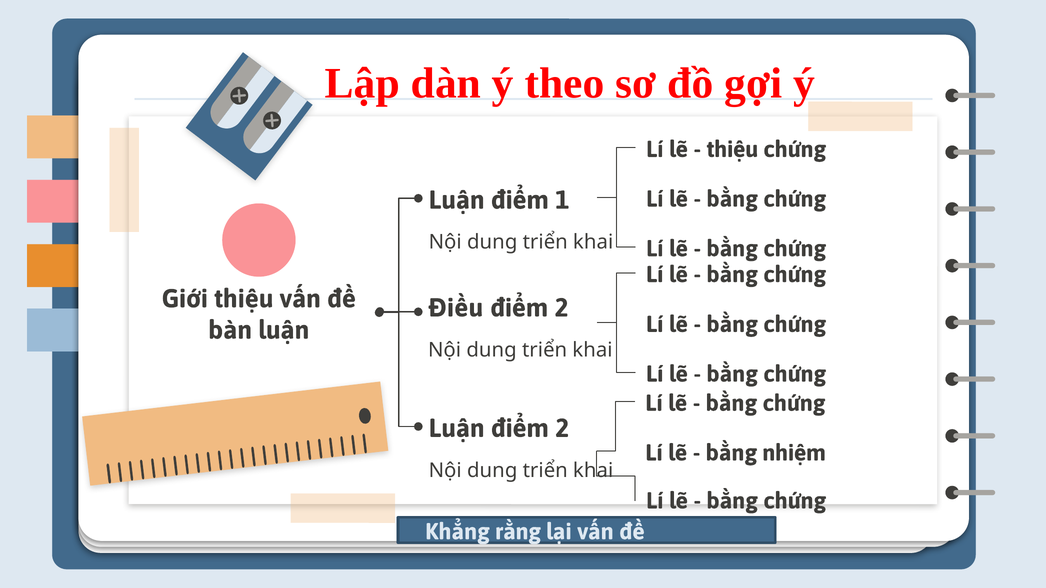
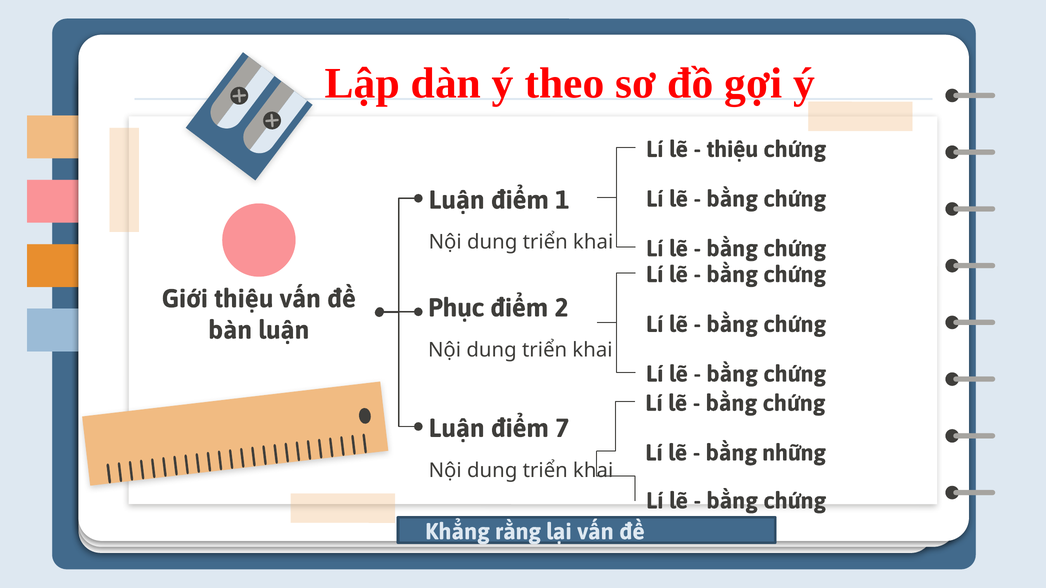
Điều: Điều -> Phục (456, 308)
Luận điểm 2: 2 -> 7 (562, 429)
nhiệm: nhiệm -> những (794, 453)
